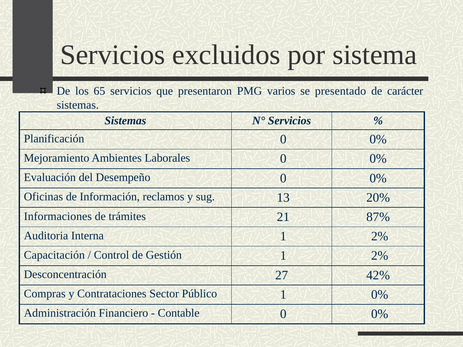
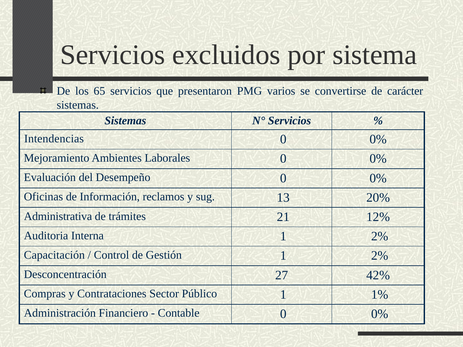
presentado: presentado -> convertirse (341, 91)
Planificación: Planificación -> Intendencias (54, 139)
Informaciones: Informaciones -> Administrativa (58, 216)
87%: 87% -> 12% (378, 217)
1 0%: 0% -> 1% (380, 295)
